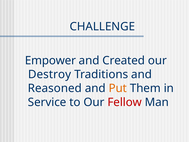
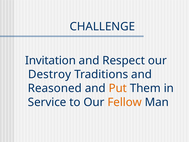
Empower: Empower -> Invitation (50, 60)
Created: Created -> Respect (124, 60)
Fellow colour: red -> orange (125, 102)
